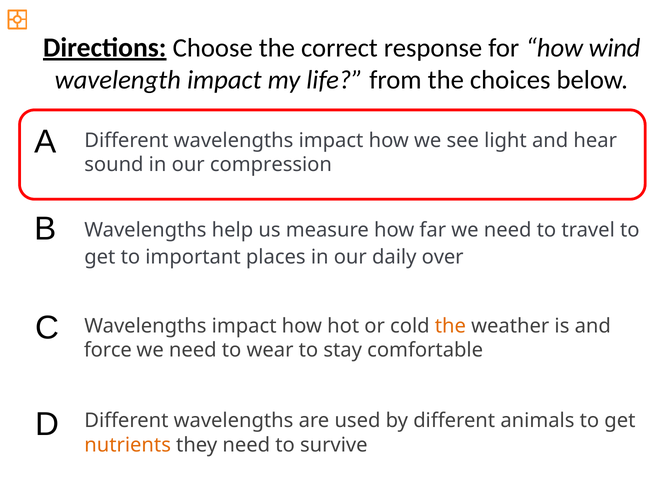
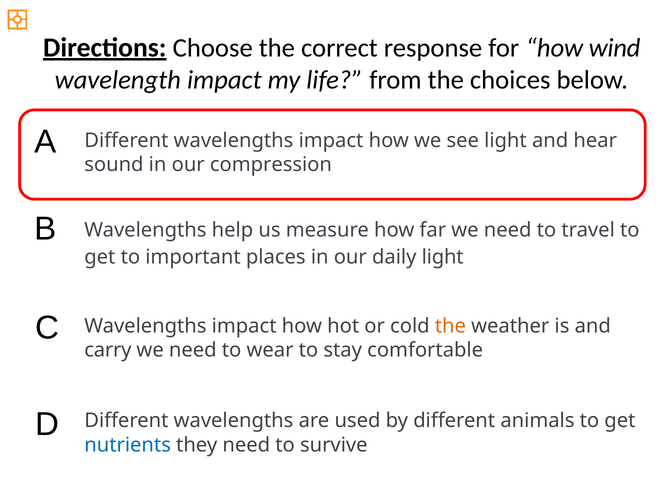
daily over: over -> light (443, 257)
force: force -> carry (108, 351)
nutrients colour: orange -> blue (128, 445)
